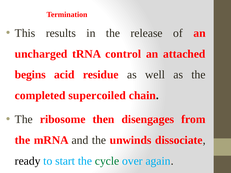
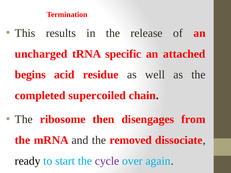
control: control -> specific (123, 54)
unwinds: unwinds -> removed (131, 140)
cycle colour: green -> purple (107, 161)
